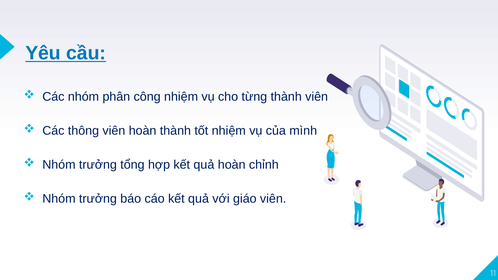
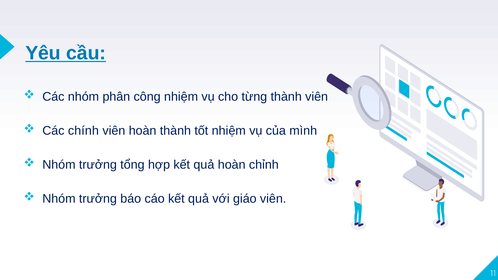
thông: thông -> chính (83, 131)
